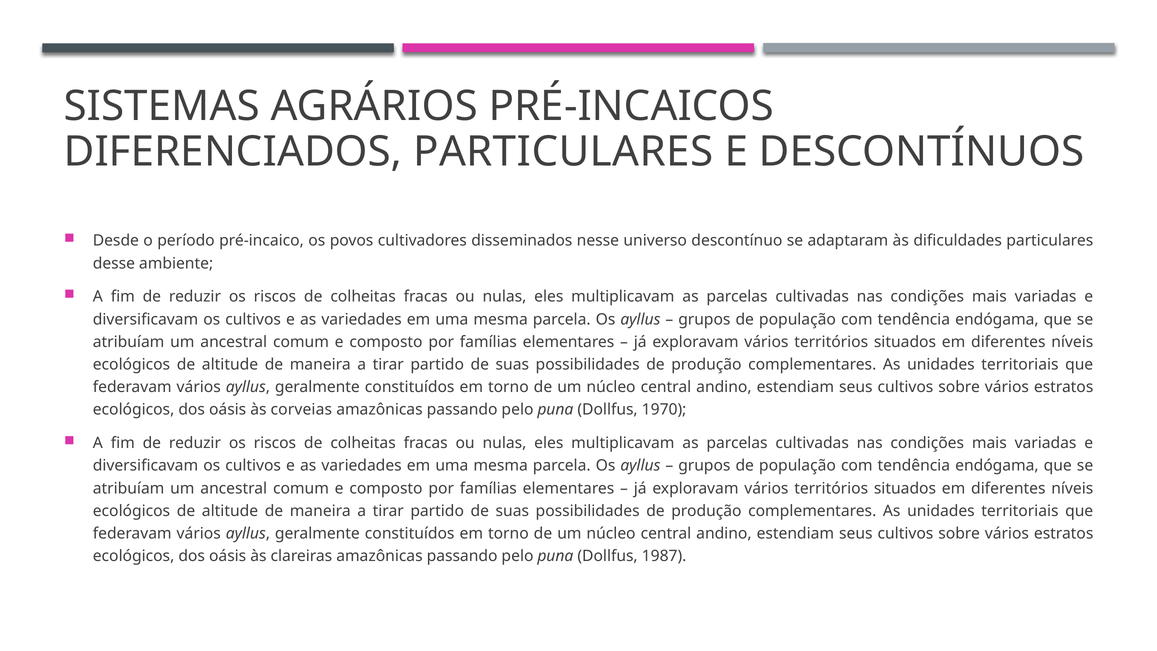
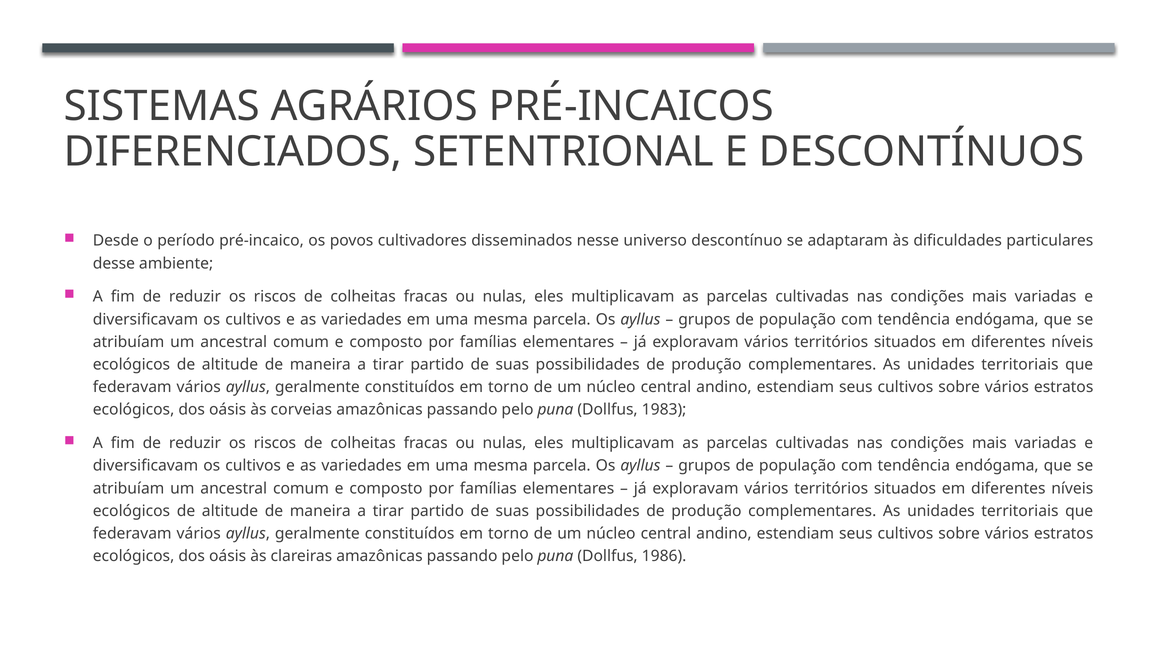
DIFERENCIADOS PARTICULARES: PARTICULARES -> SETENTRIONAL (563, 152)
1970: 1970 -> 1983 (664, 410)
1987: 1987 -> 1986 (664, 556)
